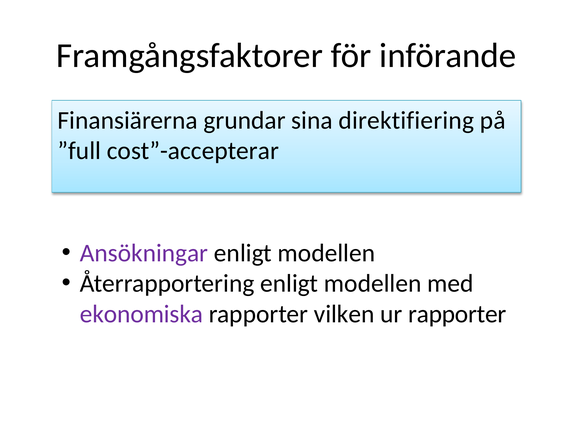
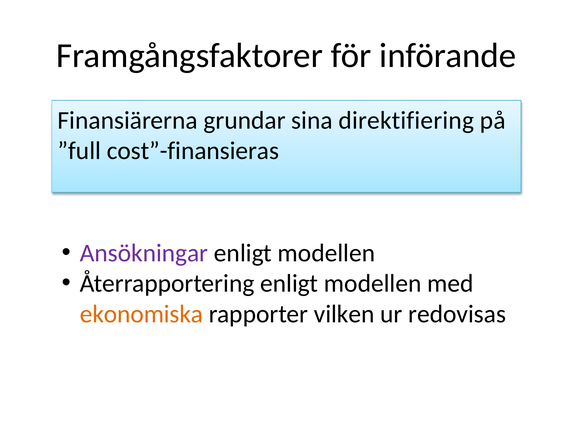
cost”-accepterar: cost”-accepterar -> cost”-finansieras (193, 151)
ekonomiska colour: purple -> orange (141, 314)
ur rapporter: rapporter -> redovisas (457, 314)
